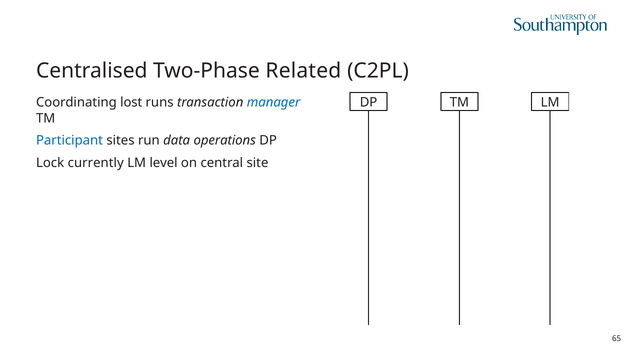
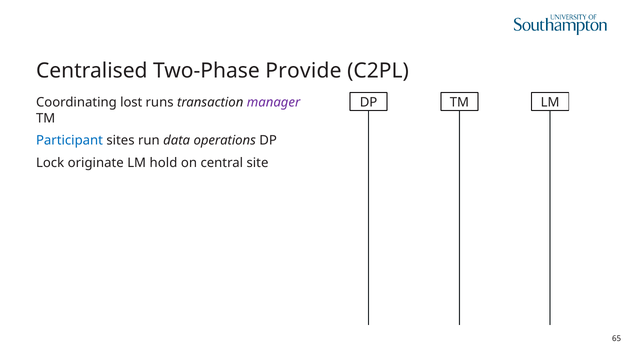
Related: Related -> Provide (303, 71)
manager colour: blue -> purple (274, 102)
currently: currently -> originate (96, 163)
level: level -> hold (163, 163)
